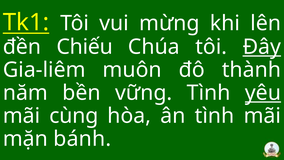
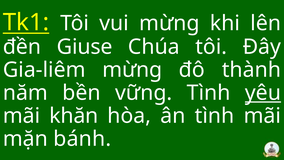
Chiếu: Chiếu -> Giuse (85, 47)
Đây underline: present -> none (262, 47)
Gia-liêm muôn: muôn -> mừng (132, 70)
cùng: cùng -> khăn (74, 116)
